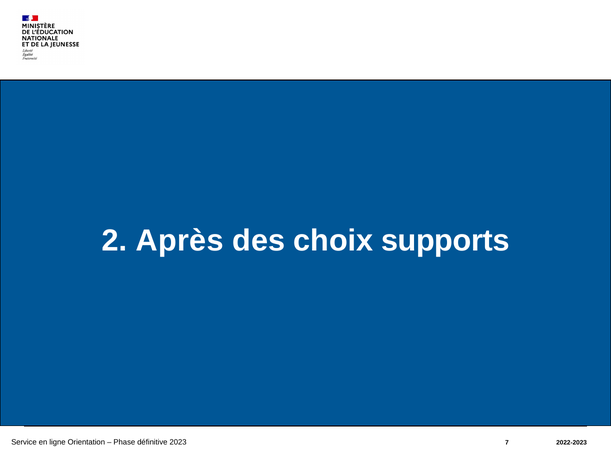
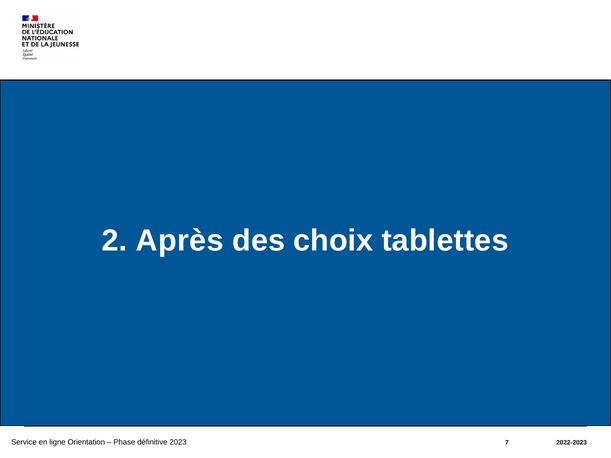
supports: supports -> tablettes (445, 241)
